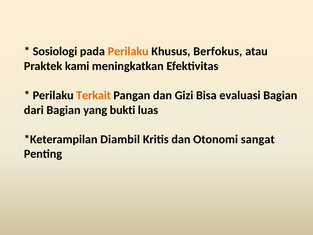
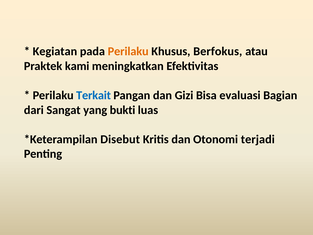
Sosiologi: Sosiologi -> Kegiatan (55, 51)
Terkait colour: orange -> blue (94, 95)
dari Bagian: Bagian -> Sangat (64, 110)
Diambil: Diambil -> Disebut (120, 139)
sangat: sangat -> terjadi (258, 139)
